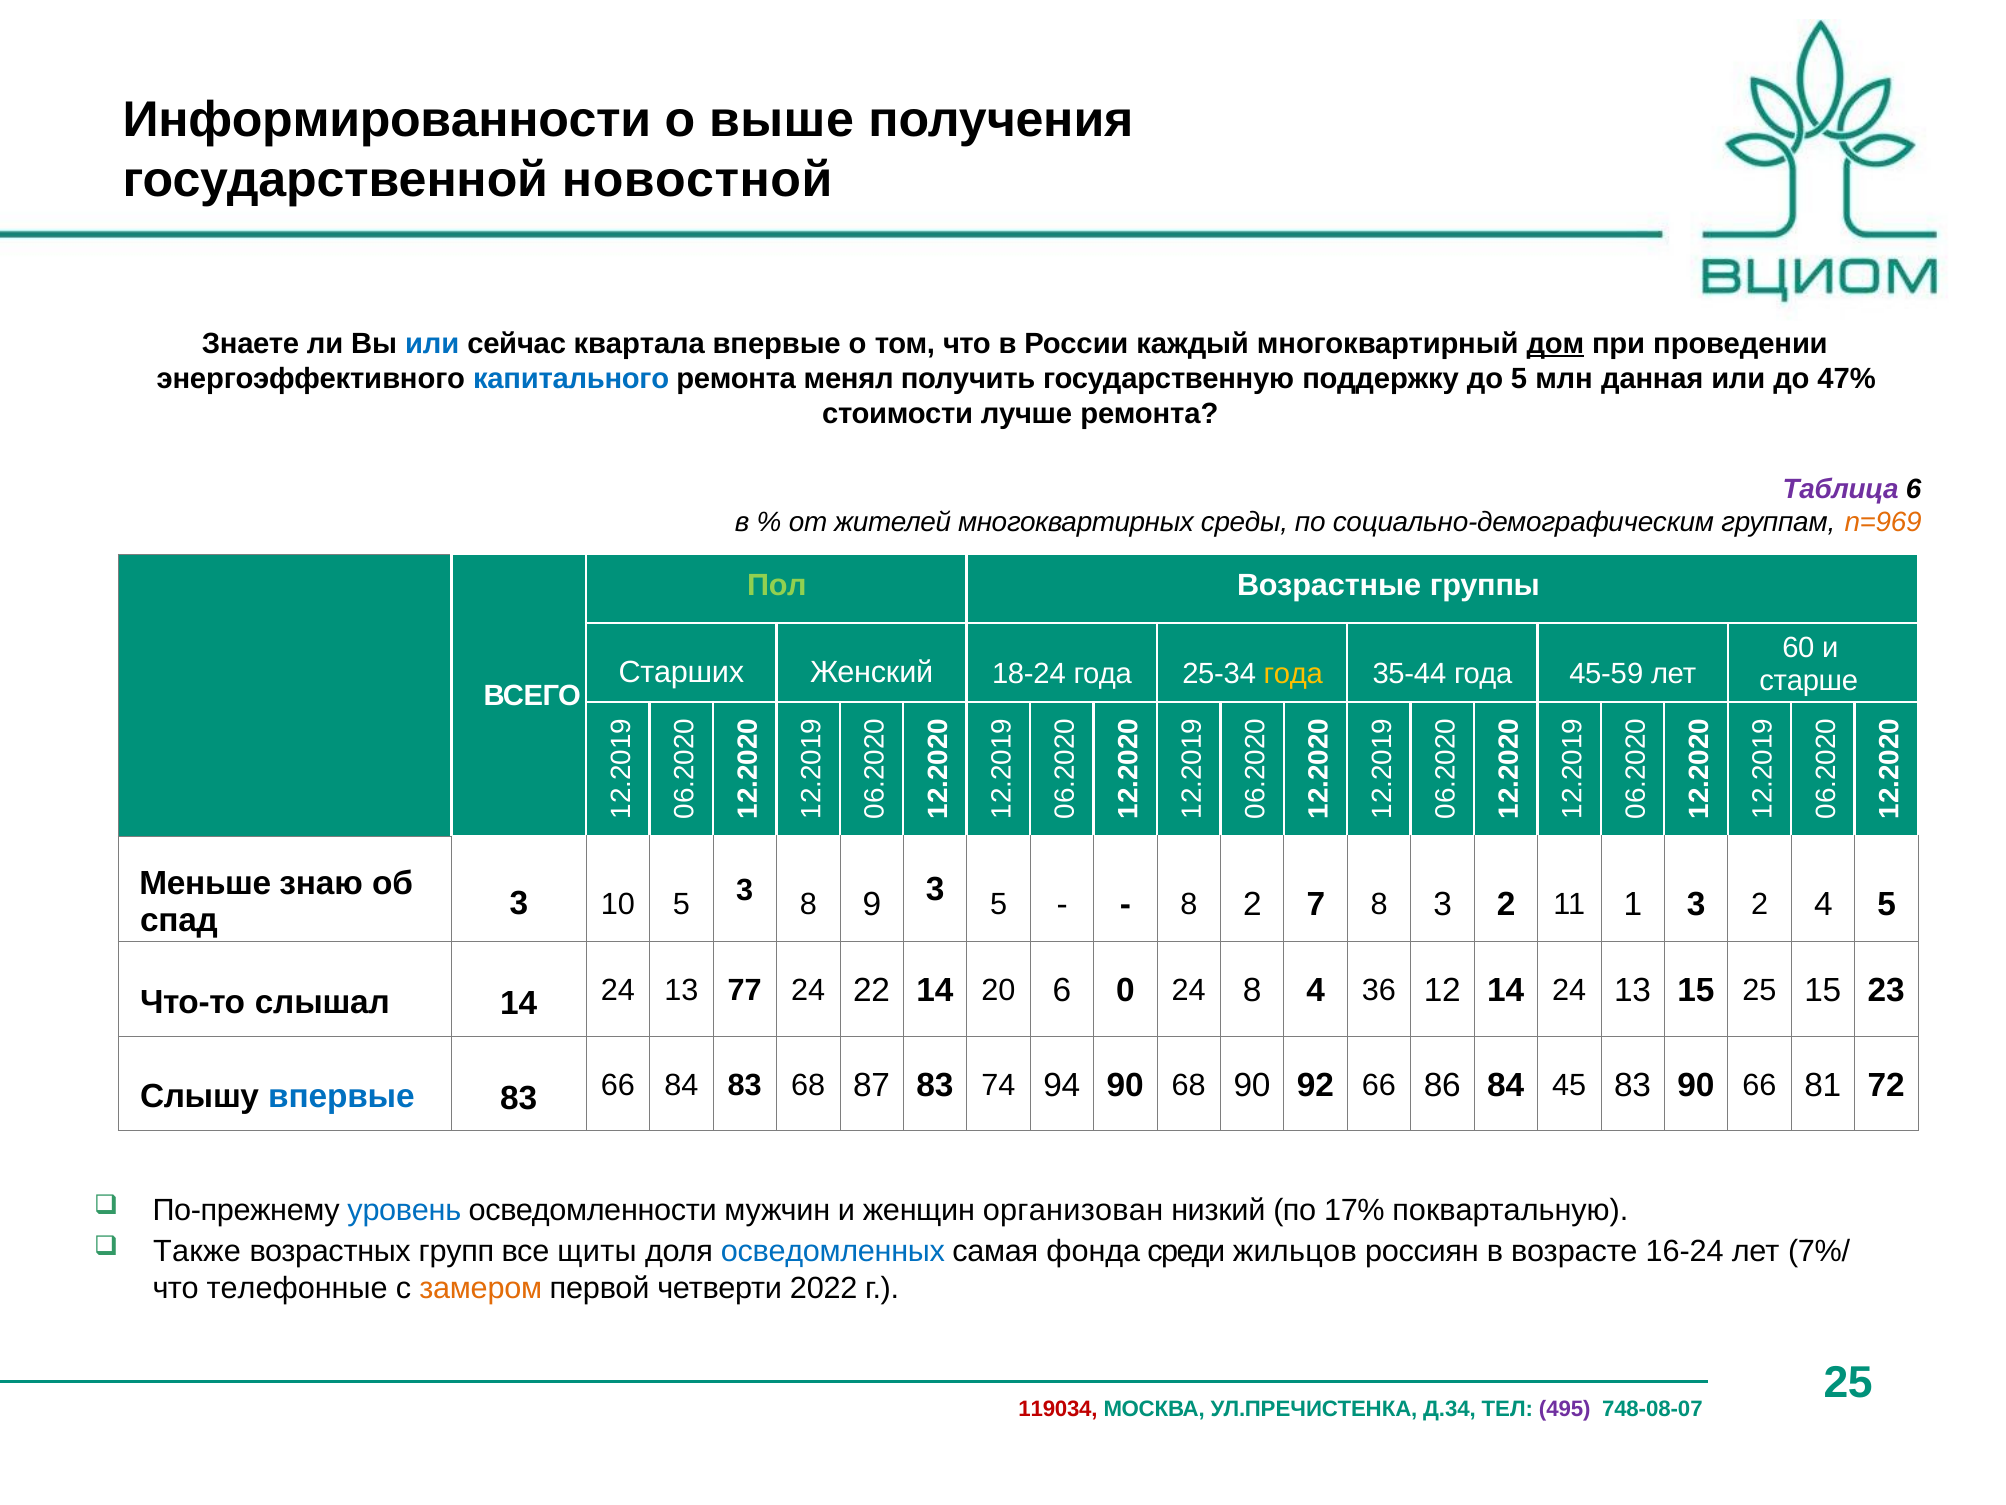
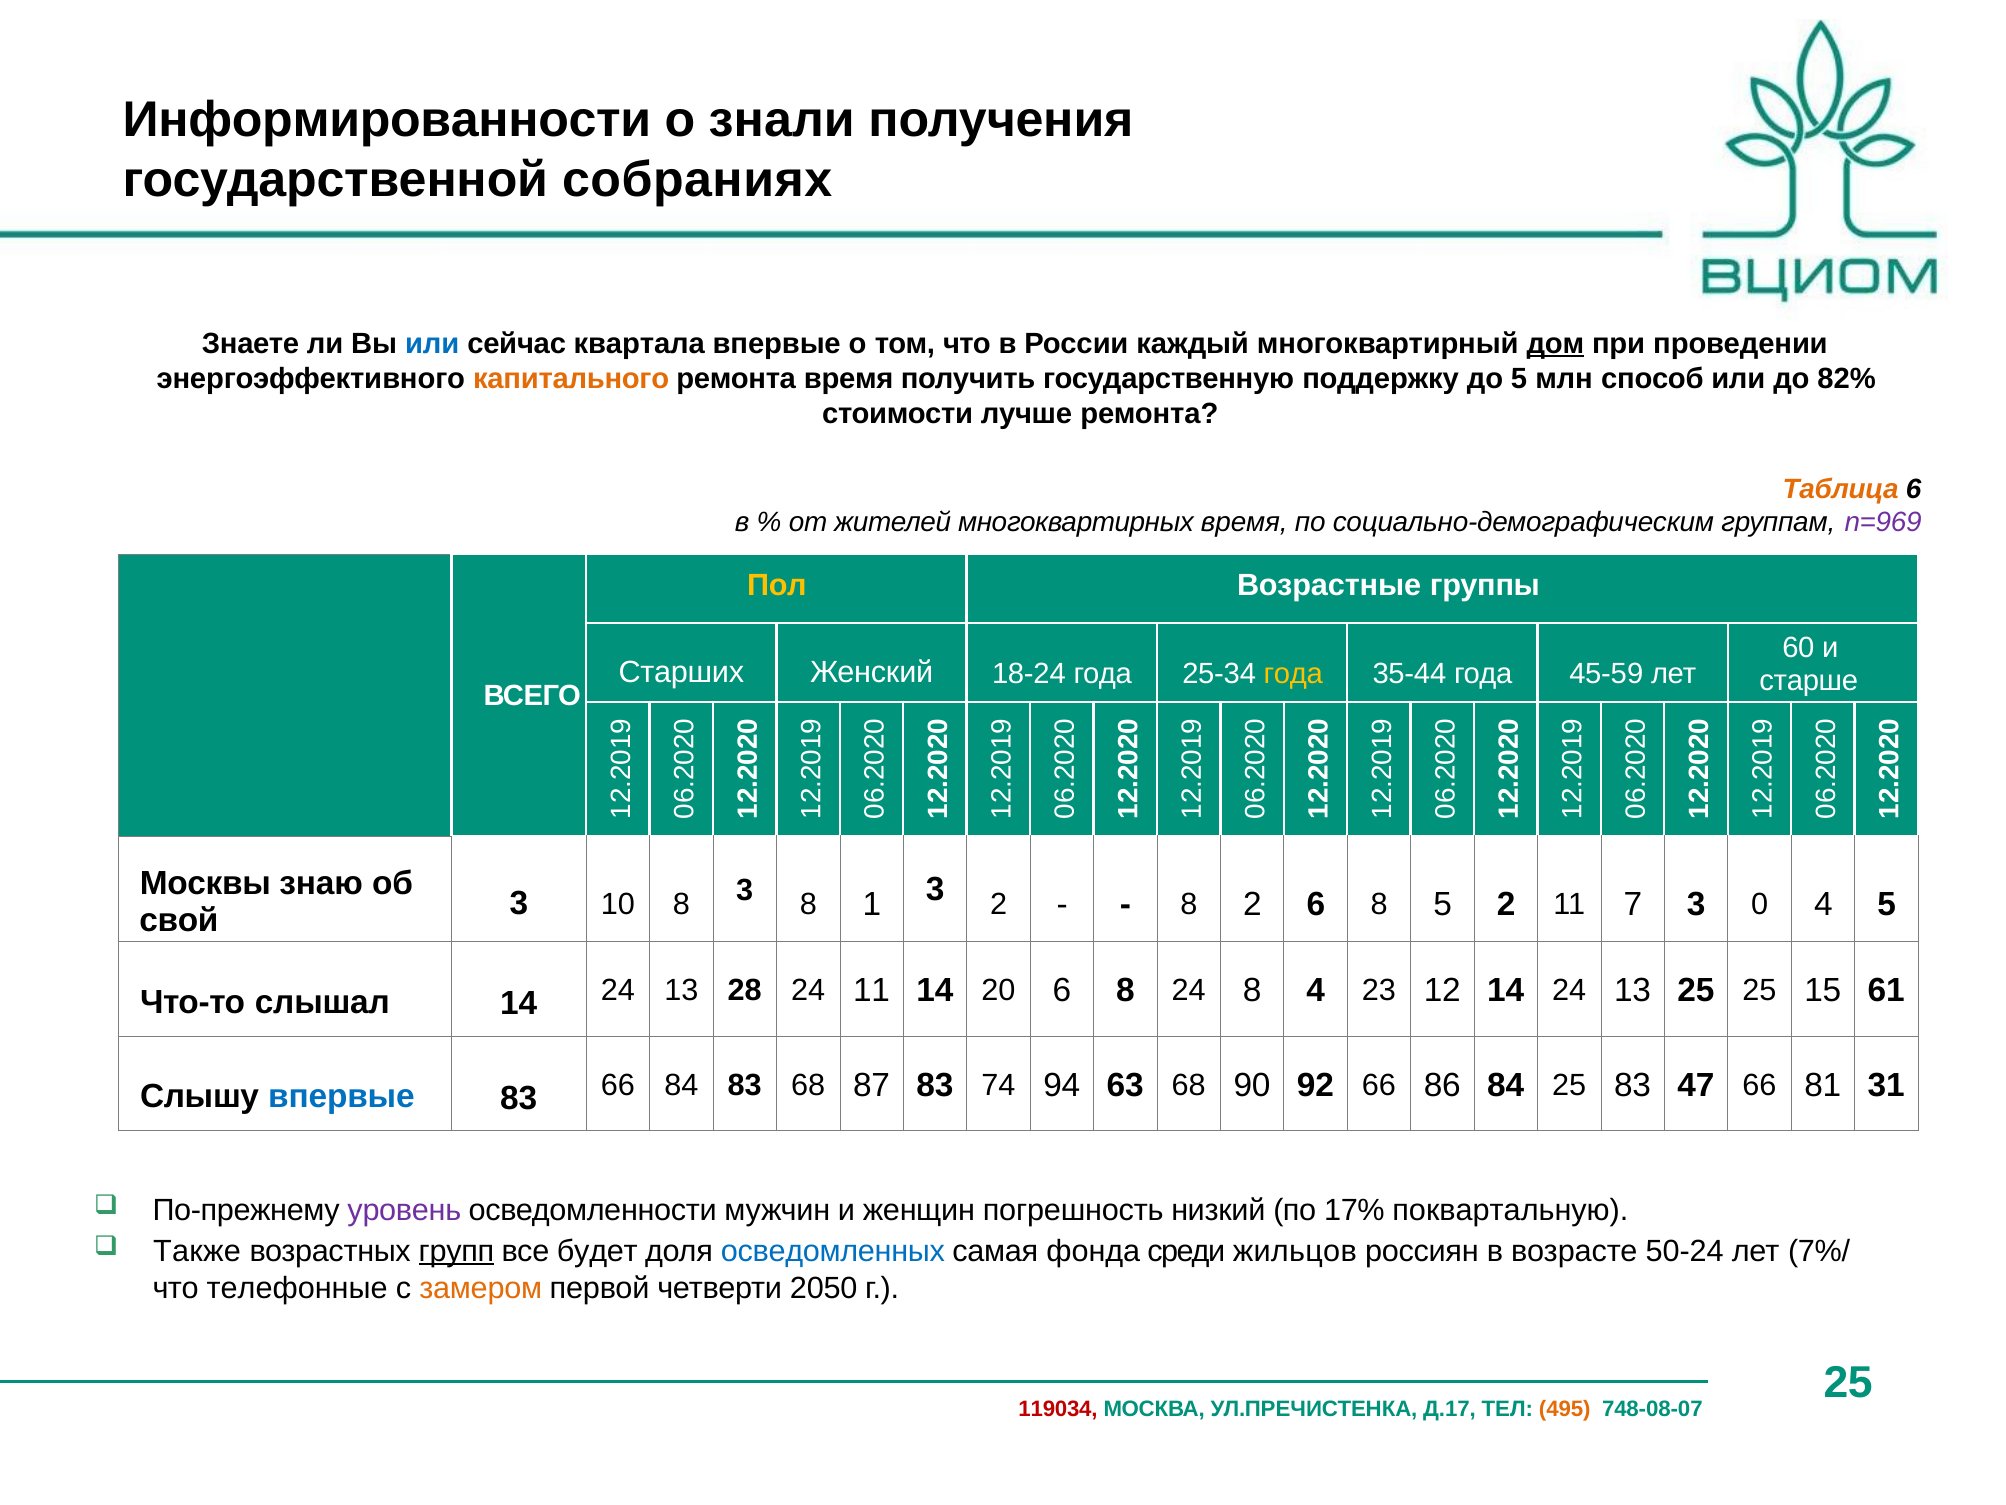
выше: выше -> знали (782, 120)
новостной: новостной -> собраниях (697, 180)
капитального colour: blue -> orange (571, 378)
ремонта менял: менял -> время (849, 378)
данная: данная -> способ (1652, 378)
47%: 47% -> 82% (1847, 378)
Таблица colour: purple -> orange (1841, 489)
многоквартирных среды: среды -> время (1244, 522)
n=969 colour: orange -> purple (1883, 522)
Пол colour: light green -> yellow (777, 586)
Меньше: Меньше -> Москвы (205, 883)
10 5: 5 -> 8 (681, 904)
8 9: 9 -> 1 (872, 904)
3 5: 5 -> 2 (999, 904)
2 7: 7 -> 6 (1316, 904)
8 3: 3 -> 5 (1443, 904)
11 1: 1 -> 7 (1633, 904)
2: 2 -> 0 (1760, 904)
спад: спад -> свой (179, 921)
77: 77 -> 28 (745, 990)
24 22: 22 -> 11 (872, 990)
20 6 0: 0 -> 8 (1125, 990)
36: 36 -> 23 (1379, 990)
13 15: 15 -> 25 (1696, 990)
23: 23 -> 61 (1886, 990)
94 90: 90 -> 63 (1125, 1085)
84 45: 45 -> 25 (1569, 1085)
83 90: 90 -> 47 (1696, 1085)
72: 72 -> 31 (1886, 1085)
уровень colour: blue -> purple (404, 1210)
организован: организован -> погрешность (1073, 1210)
групп underline: none -> present (456, 1251)
щиты: щиты -> будет (597, 1251)
16-24: 16-24 -> 50-24 (1685, 1251)
2022: 2022 -> 2050 (824, 1288)
Д.34: Д.34 -> Д.17 (1450, 1409)
495 colour: purple -> orange (1565, 1409)
